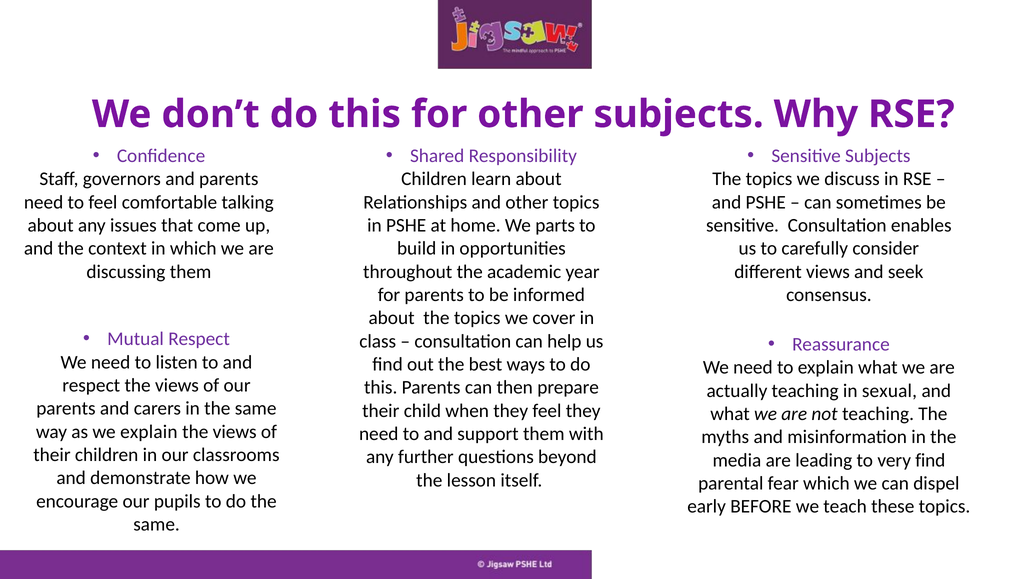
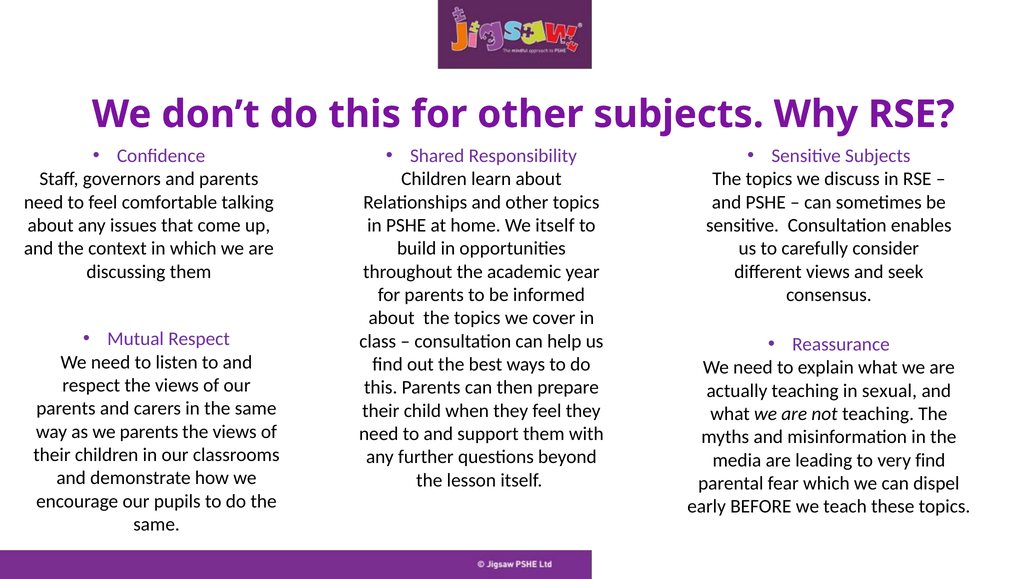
We parts: parts -> itself (555, 225)
we explain: explain -> parents (149, 432)
